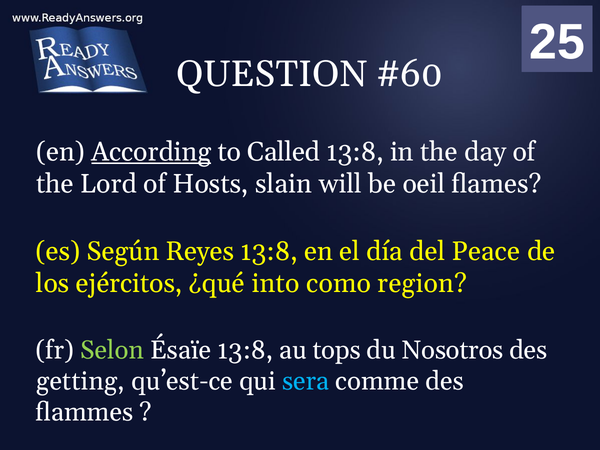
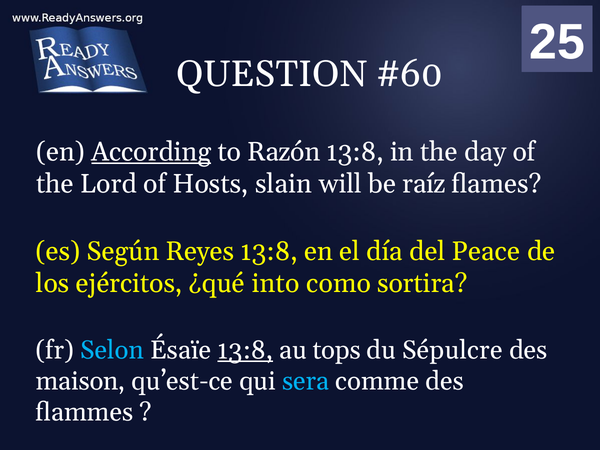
Called: Called -> Razón (284, 152)
oeil: oeil -> raíz (424, 184)
region: region -> sortira (422, 283)
Selon colour: light green -> light blue (112, 350)
13:8 underline: none -> present (245, 350)
Nosotros: Nosotros -> Sépulcre (452, 350)
getting: getting -> maison (81, 381)
